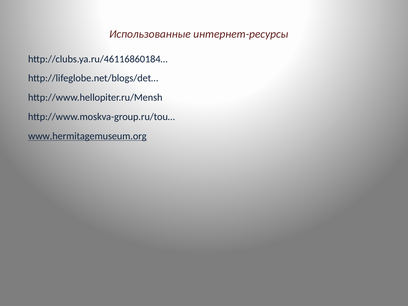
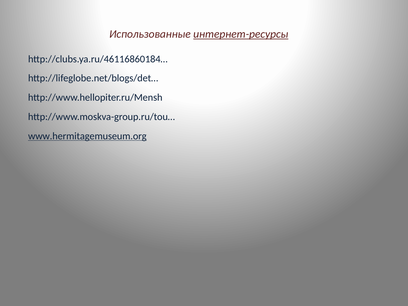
интернет-ресурсы underline: none -> present (241, 34)
